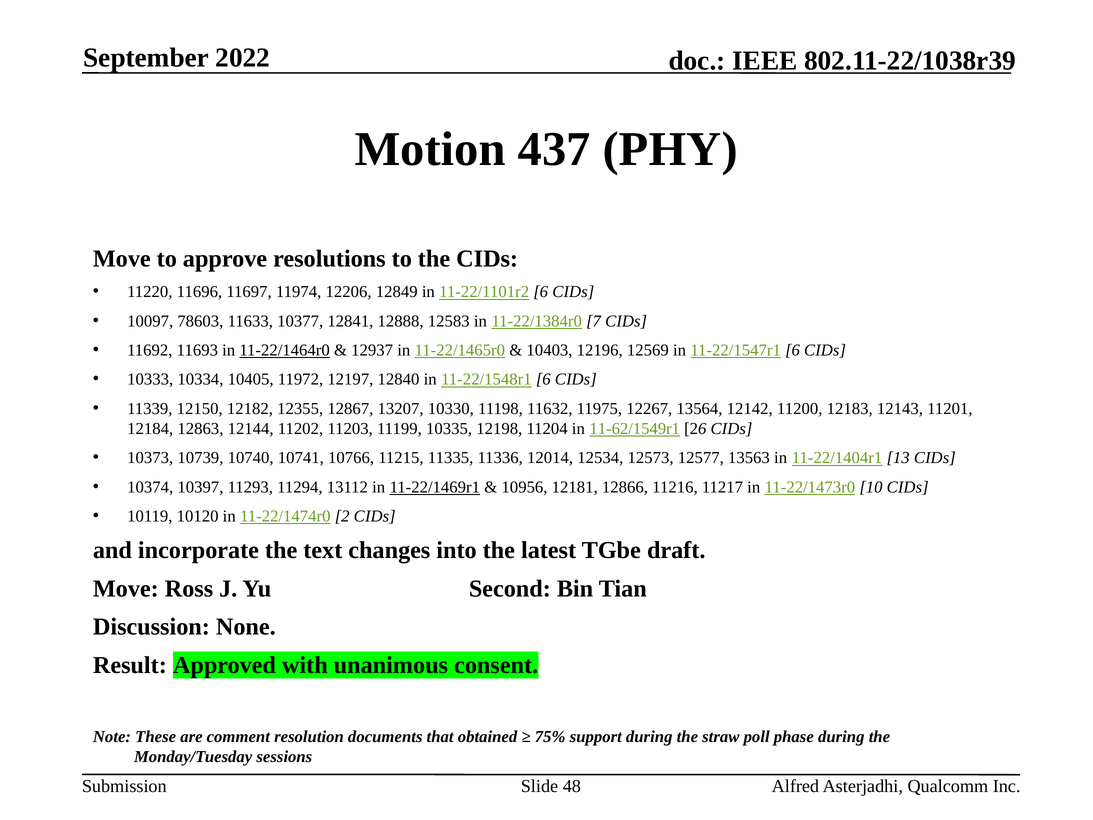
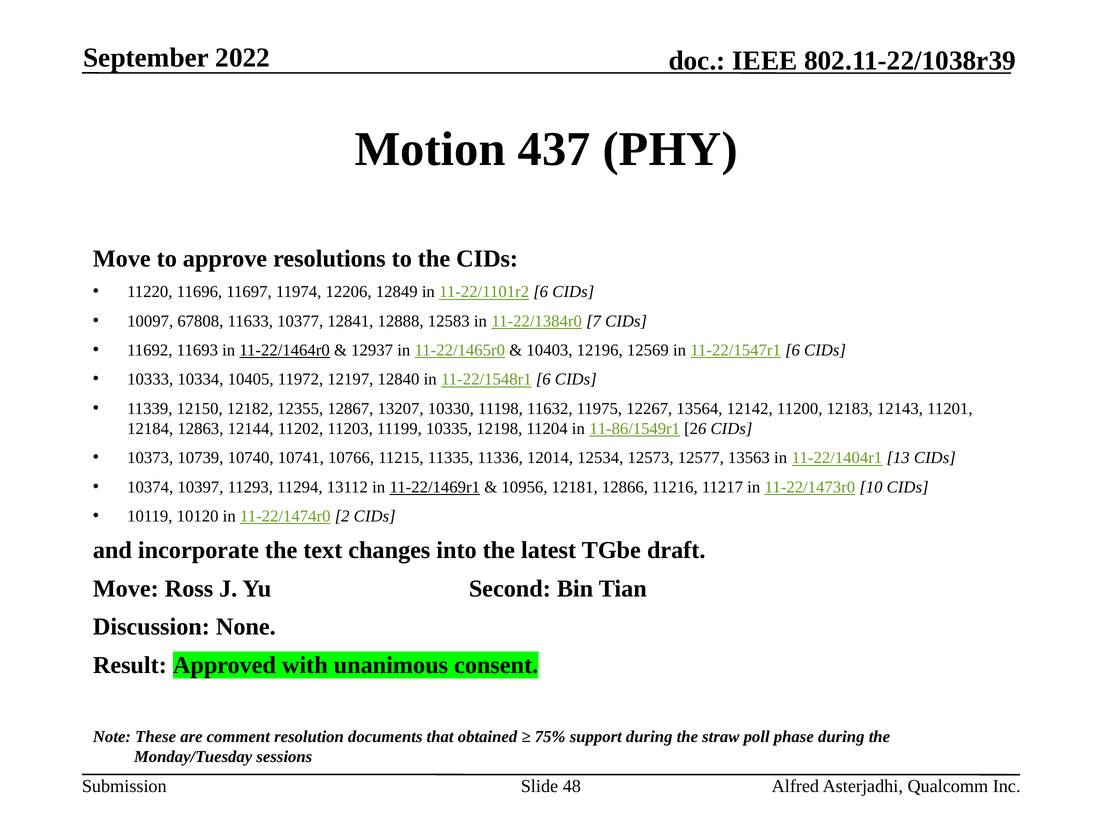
78603: 78603 -> 67808 (200, 321)
11-62/1549r1: 11-62/1549r1 -> 11-86/1549r1 (635, 429)
